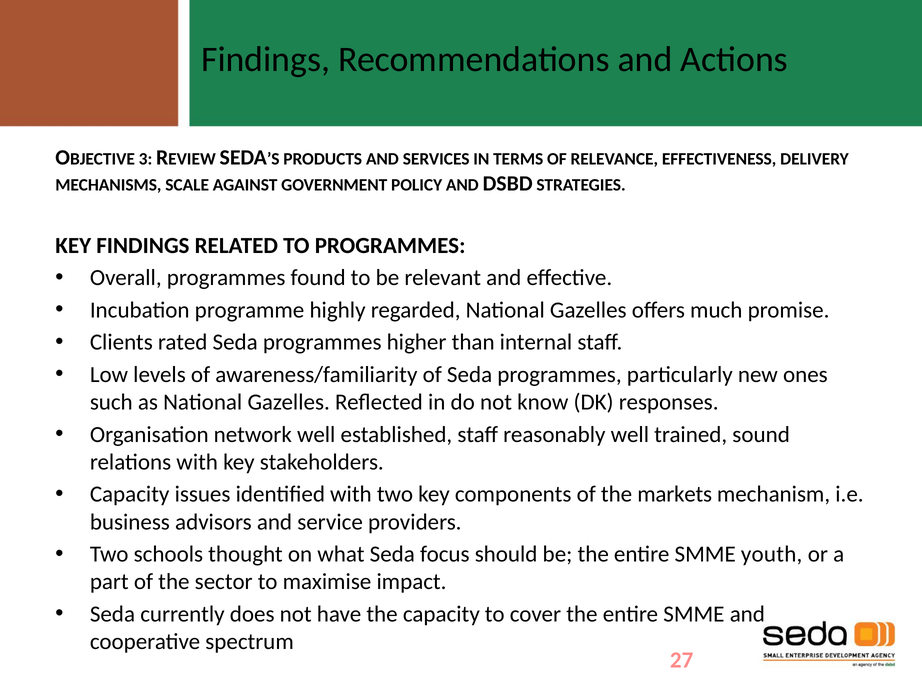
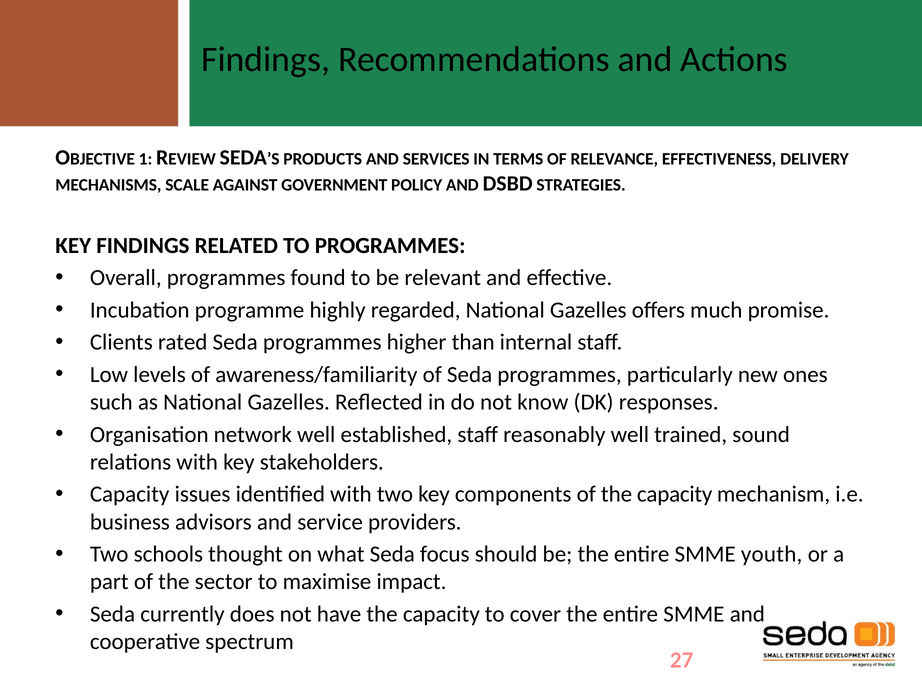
3: 3 -> 1 (146, 159)
of the markets: markets -> capacity (675, 495)
